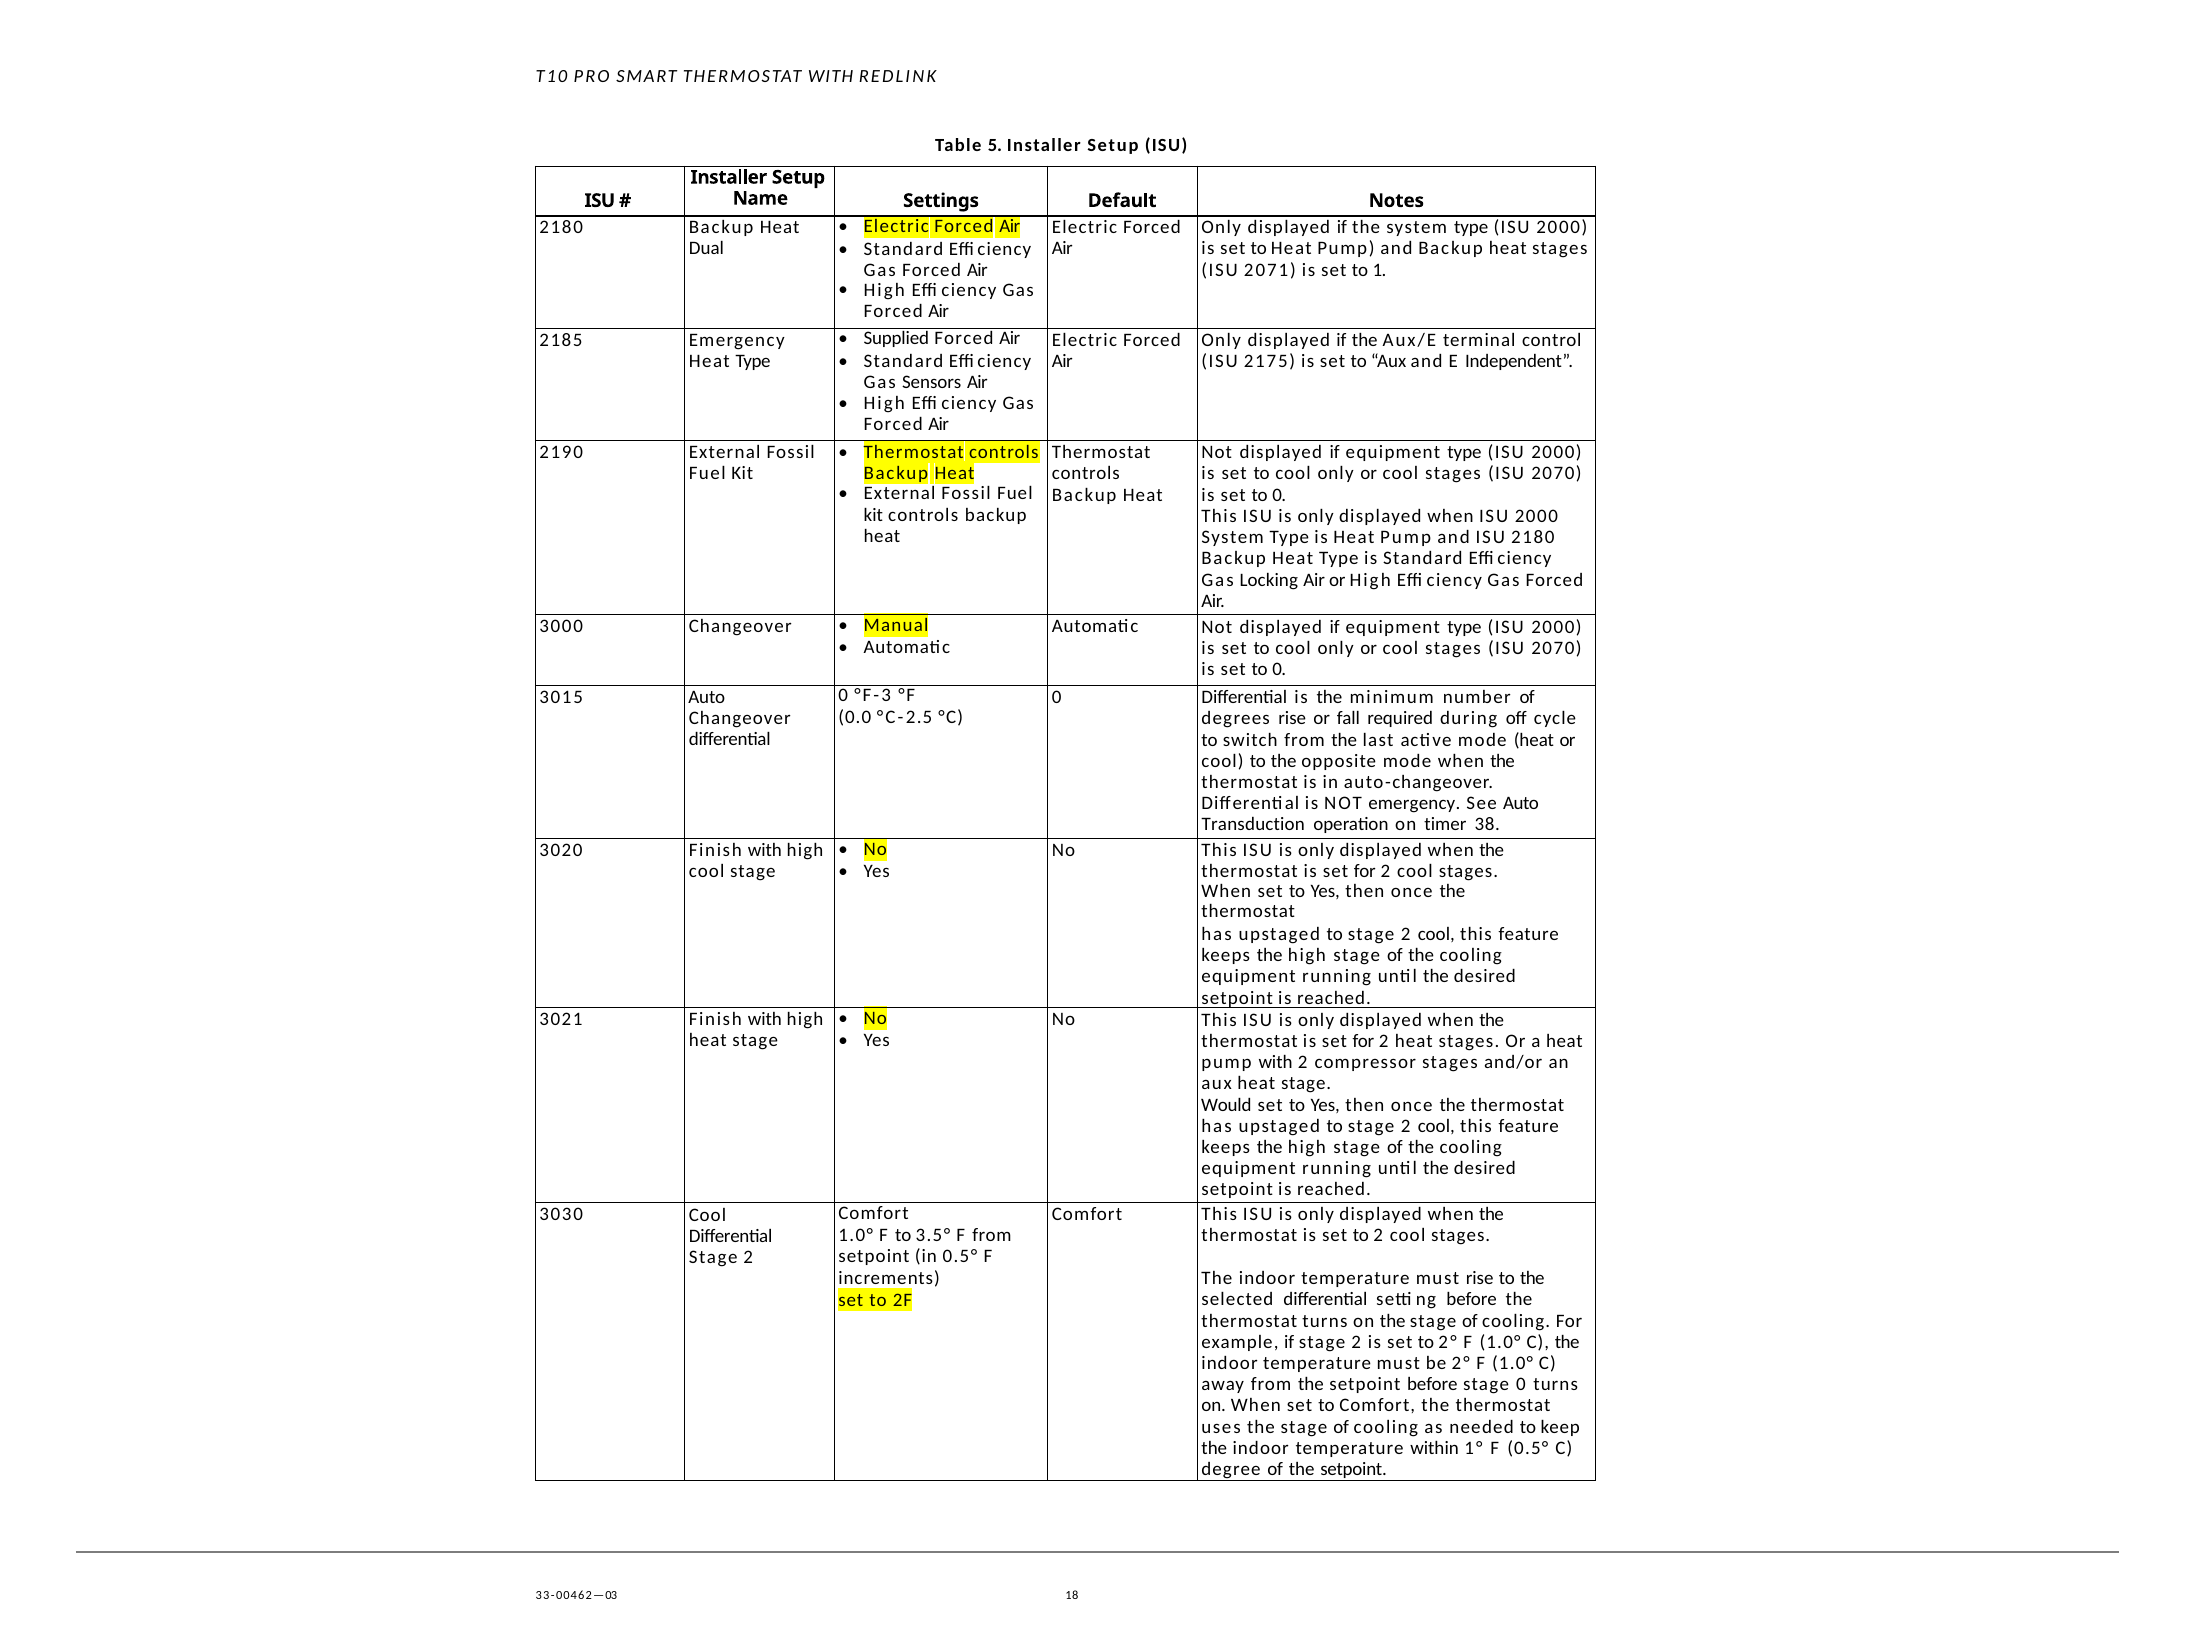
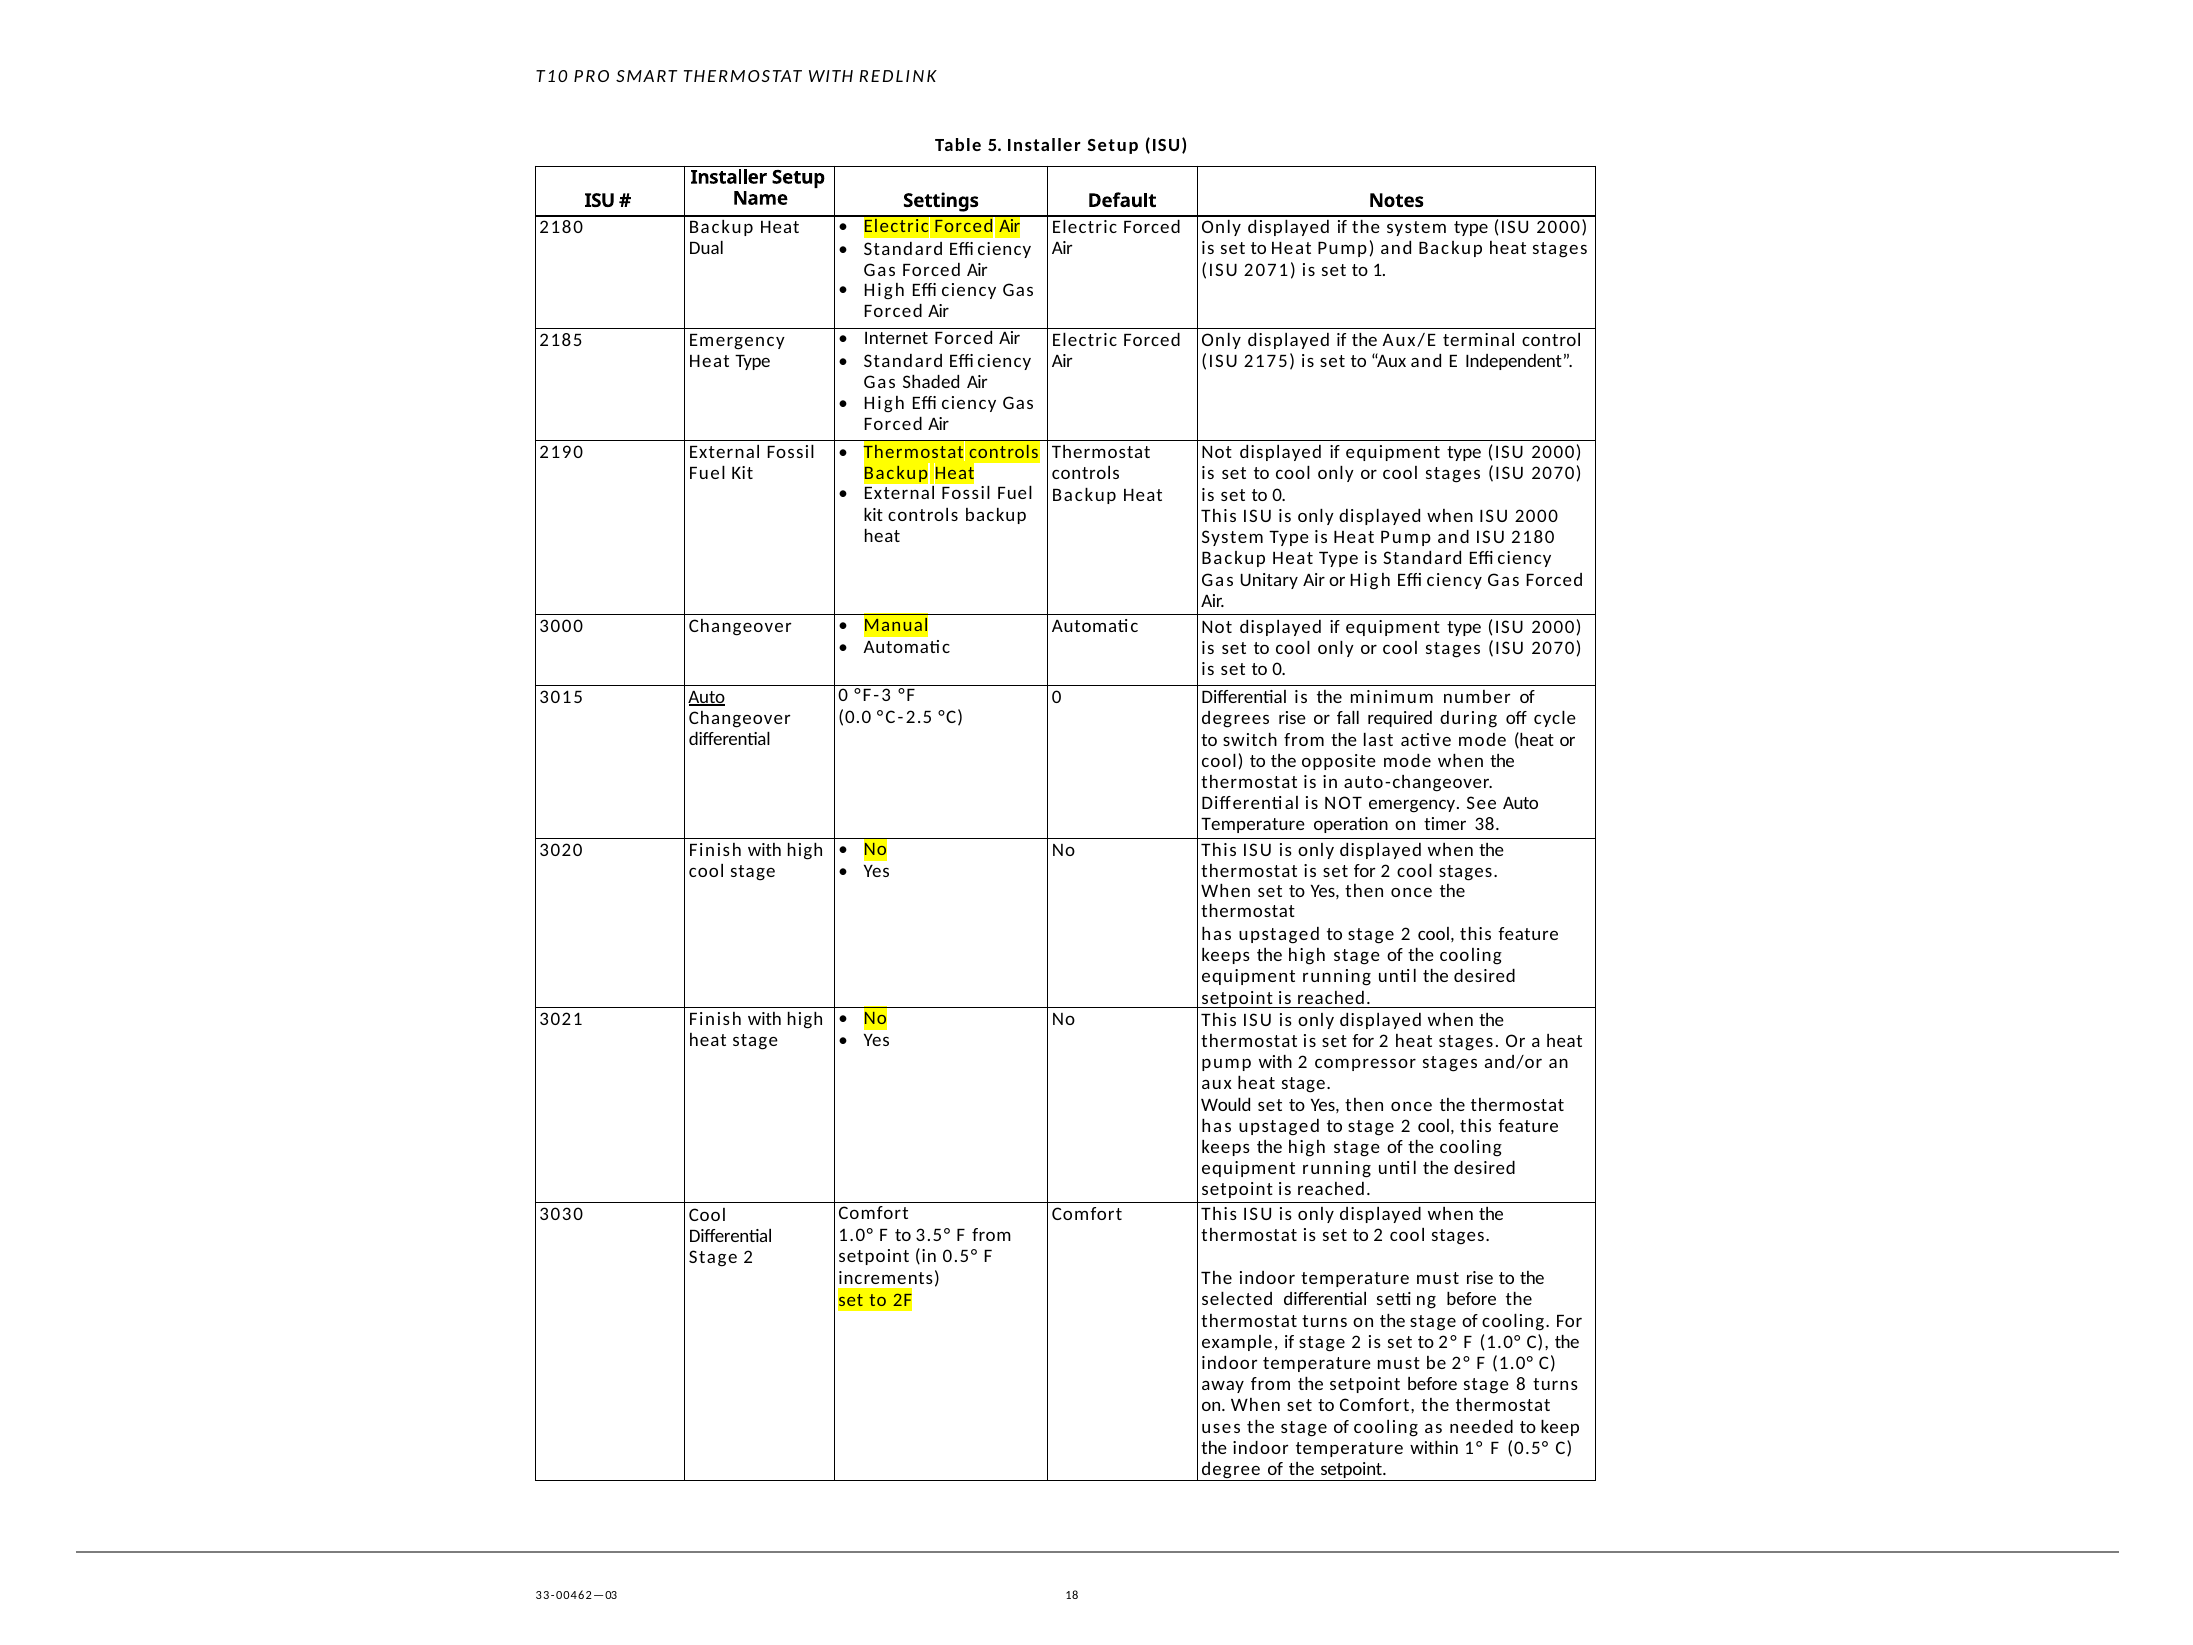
Supplied: Supplied -> Internet (896, 339)
Sensors: Sensors -> Shaded (932, 382)
Locking: Locking -> Unitary (1269, 580)
Auto underline: none -> present (707, 697)
Transduction: Transduction -> Temperature (1253, 824)
stage 0: 0 -> 8 (1521, 1384)
